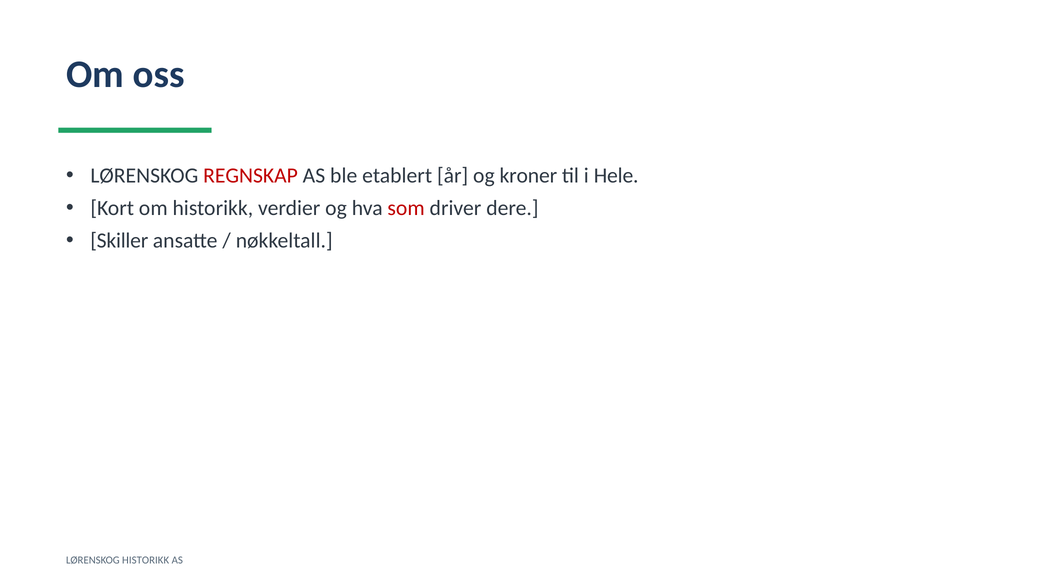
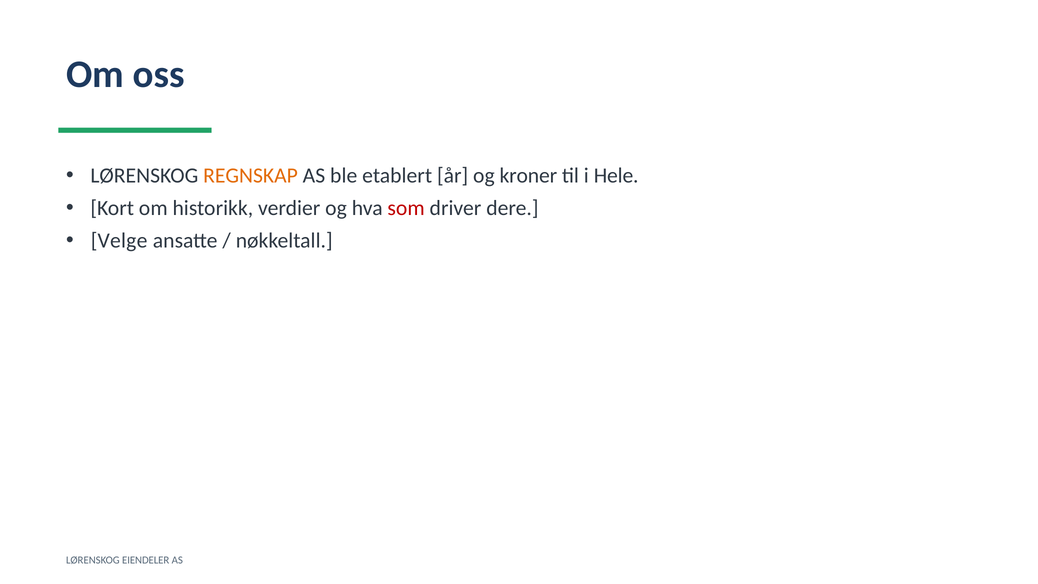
REGNSKAP colour: red -> orange (251, 176)
Skiller: Skiller -> Velge (119, 241)
LØRENSKOG HISTORIKK: HISTORIKK -> EIENDELER (146, 560)
